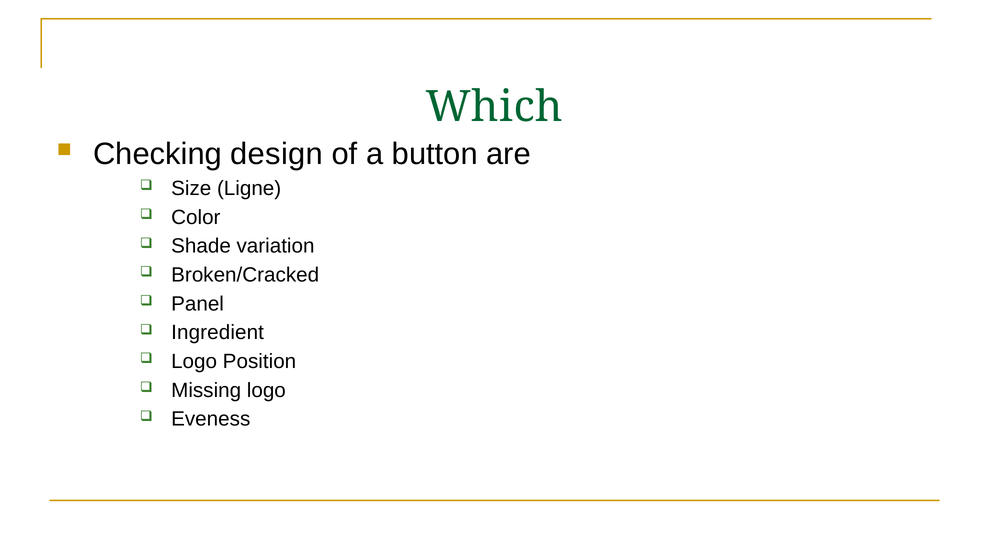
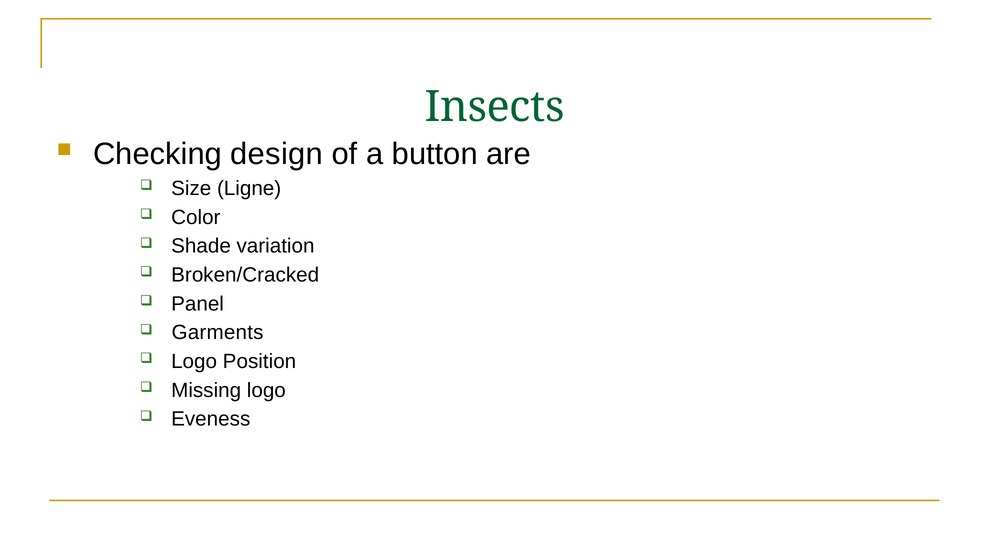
Which: Which -> Insects (495, 107)
Ingredient: Ingredient -> Garments (218, 333)
